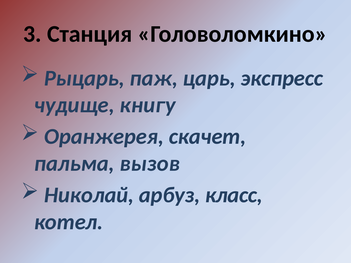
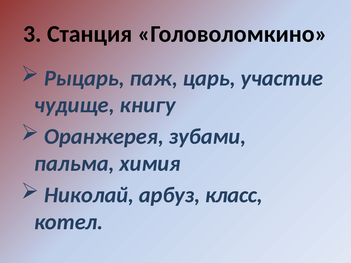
экспресс: экспресс -> участие (282, 78)
скачет: скачет -> зубами (207, 137)
вызов: вызов -> химия (150, 164)
